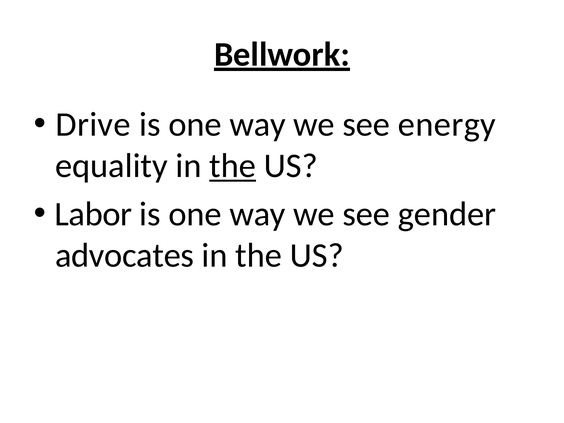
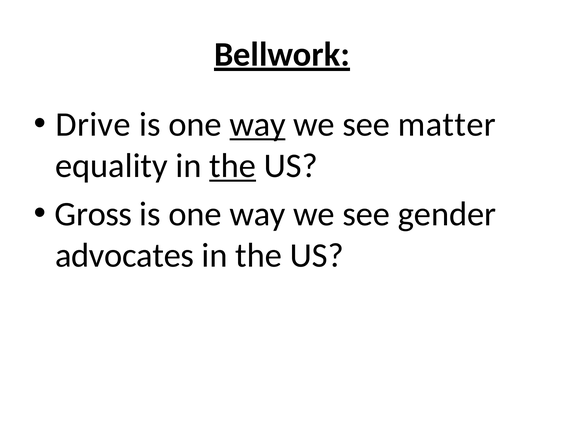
way underline: none -> present (258, 125)
energy: energy -> matter (447, 125)
Labor: Labor -> Gross (93, 214)
